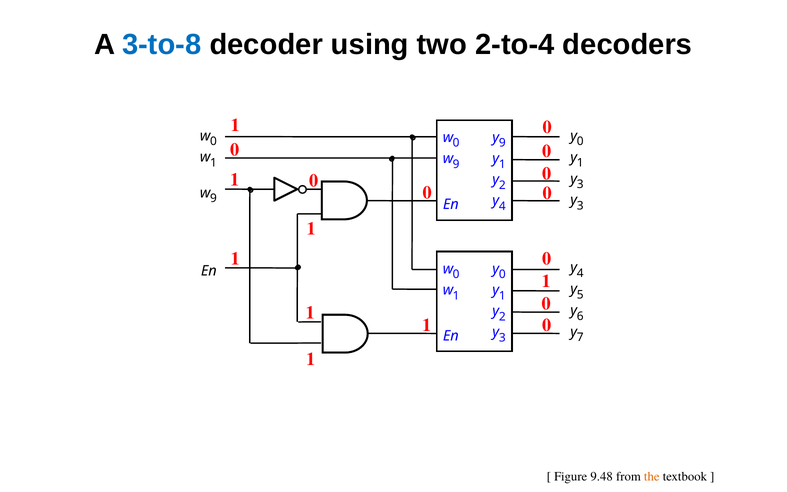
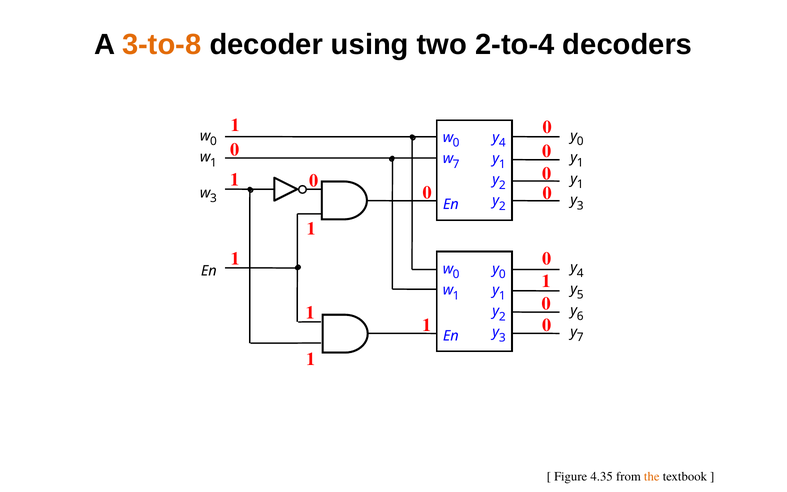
3-to-8 colour: blue -> orange (162, 45)
9: 9 -> 4 (502, 143)
9: 9 -> 7 (456, 164)
3: 3 -> 1 (580, 184)
9: 9 -> 3 (213, 198)
4: 4 -> 2 (502, 206)
9.48: 9.48 -> 4.35 (602, 476)
